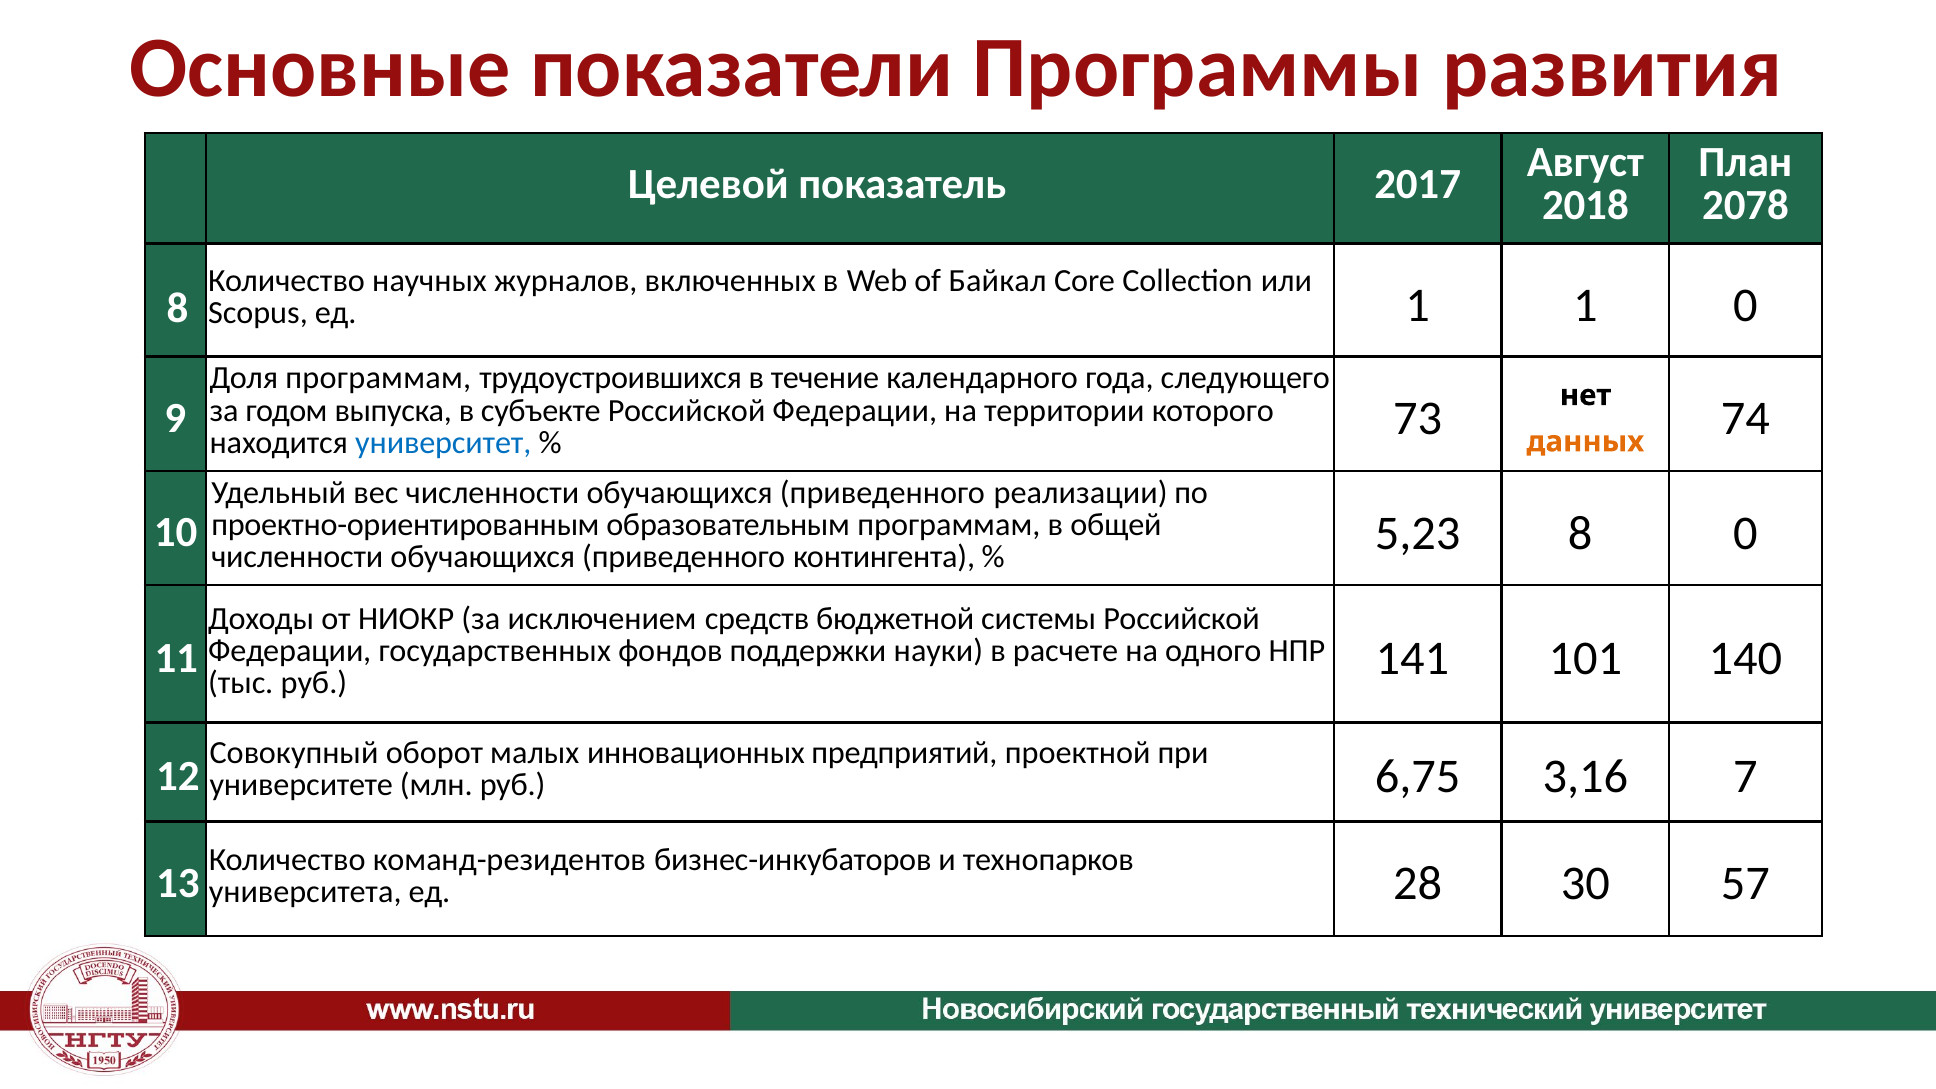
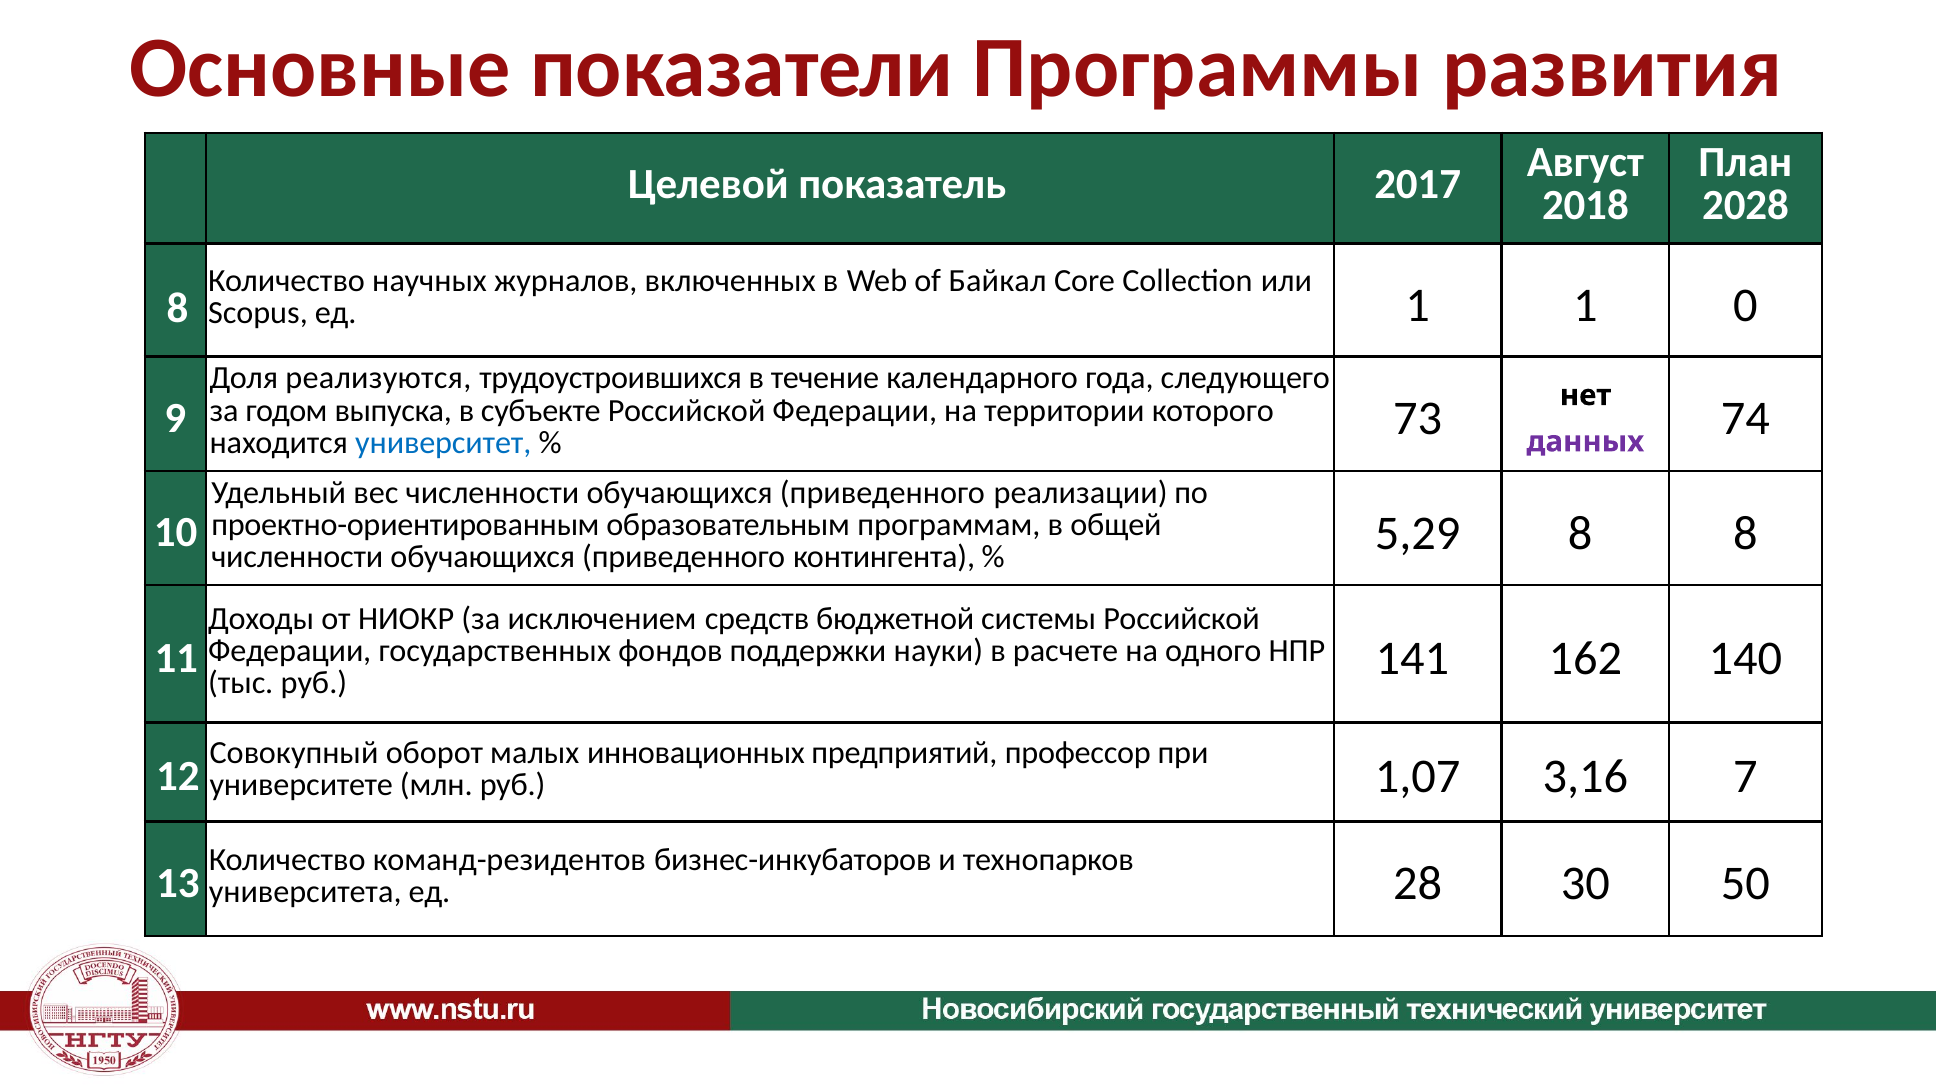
2078: 2078 -> 2028 (1746, 205)
Доля программам: программам -> реализуются (378, 378)
данных colour: orange -> purple (1585, 442)
5,23: 5,23 -> 5,29 (1418, 533)
8 0: 0 -> 8 (1745, 533)
101: 101 -> 162 (1585, 659)
проектной: проектной -> профессор (1078, 753)
6,75: 6,75 -> 1,07 (1418, 777)
57: 57 -> 50 (1745, 884)
